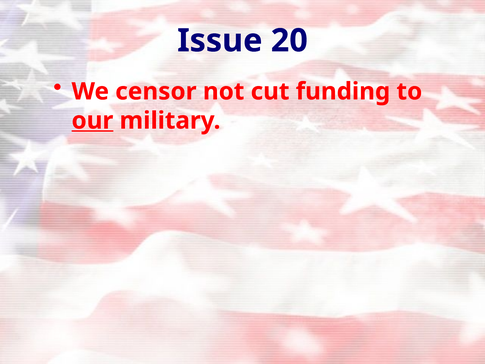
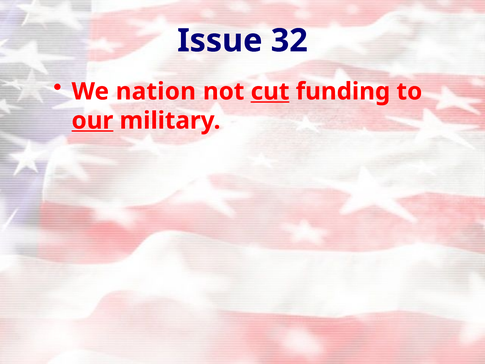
20: 20 -> 32 (289, 41)
censor: censor -> nation (156, 91)
cut underline: none -> present (270, 91)
